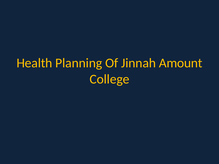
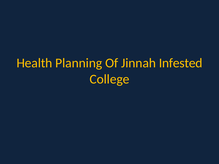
Amount: Amount -> Infested (181, 63)
